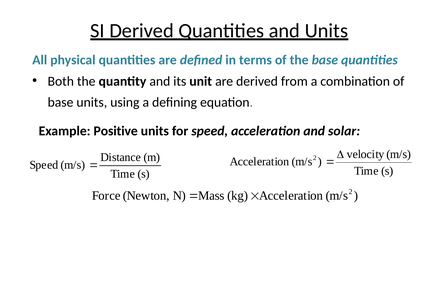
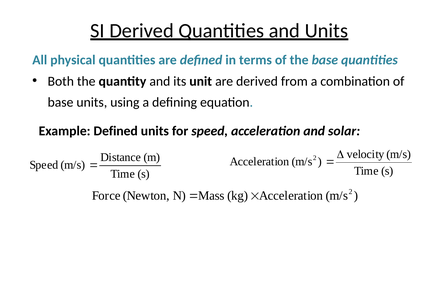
Example Positive: Positive -> Defined (116, 131)
